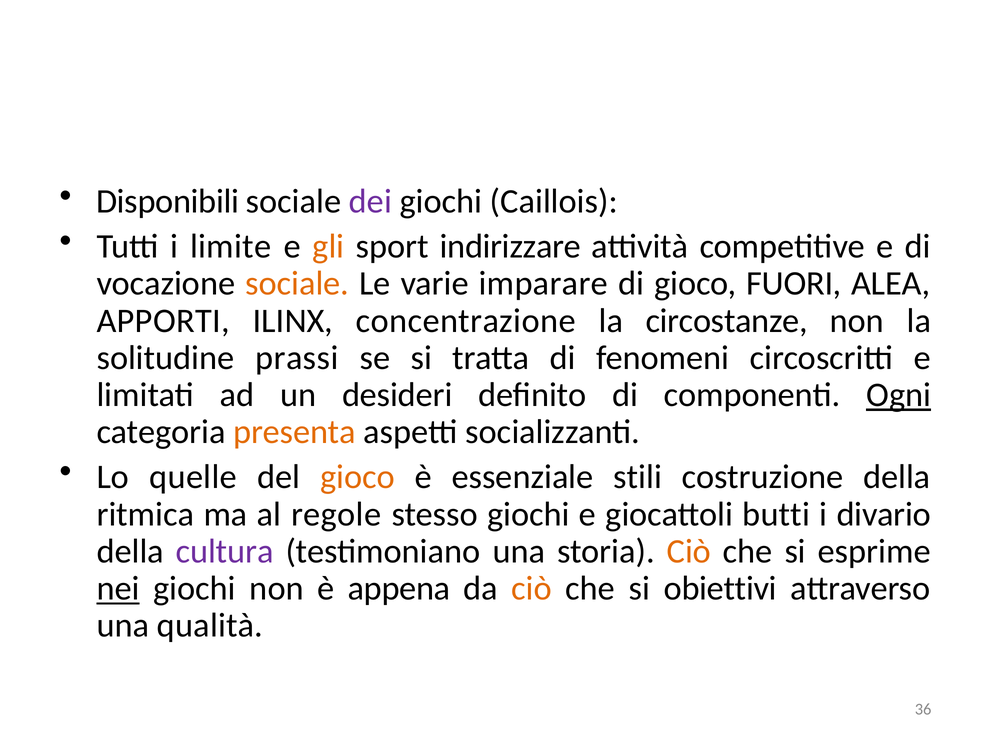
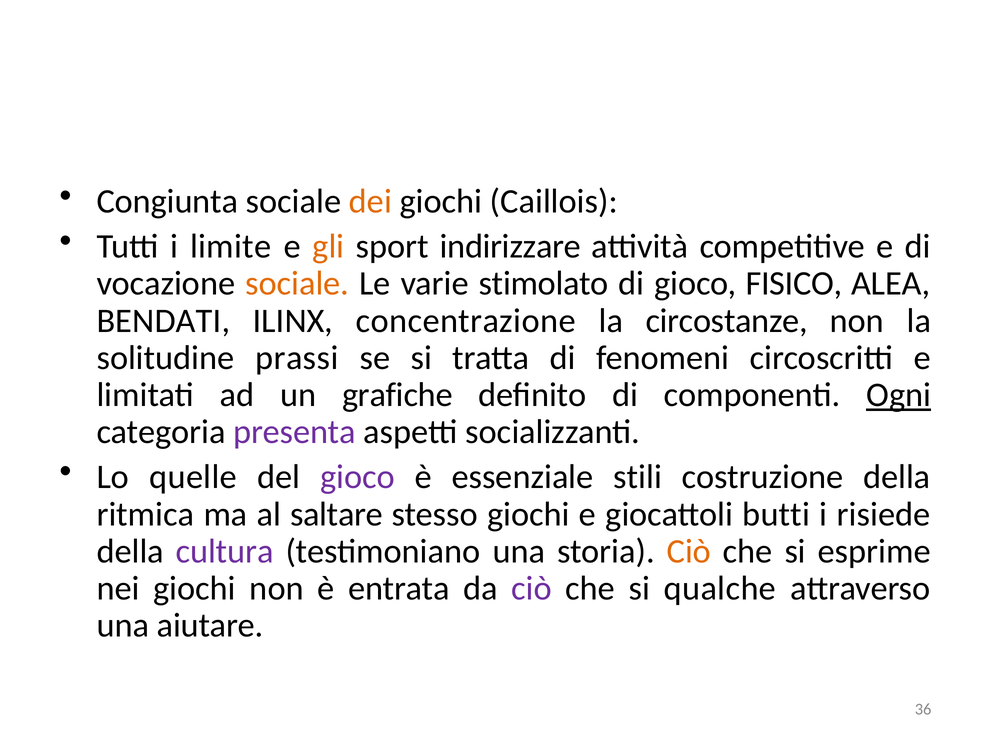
Disponibili: Disponibili -> Congiunta (167, 201)
dei colour: purple -> orange (370, 201)
imparare: imparare -> stimolato (544, 284)
FUORI: FUORI -> FISICO (794, 284)
APPORTI: APPORTI -> BENDATI (163, 321)
desideri: desideri -> grafiche (397, 395)
presenta colour: orange -> purple (294, 432)
gioco colour: orange -> purple (358, 477)
regole: regole -> saltare (337, 514)
divario: divario -> risiede (884, 514)
nei underline: present -> none (118, 589)
appena: appena -> entrata (399, 589)
ciò colour: orange -> purple (532, 589)
obiettivi: obiettivi -> qualche (720, 589)
qualità: qualità -> aiutare (210, 626)
